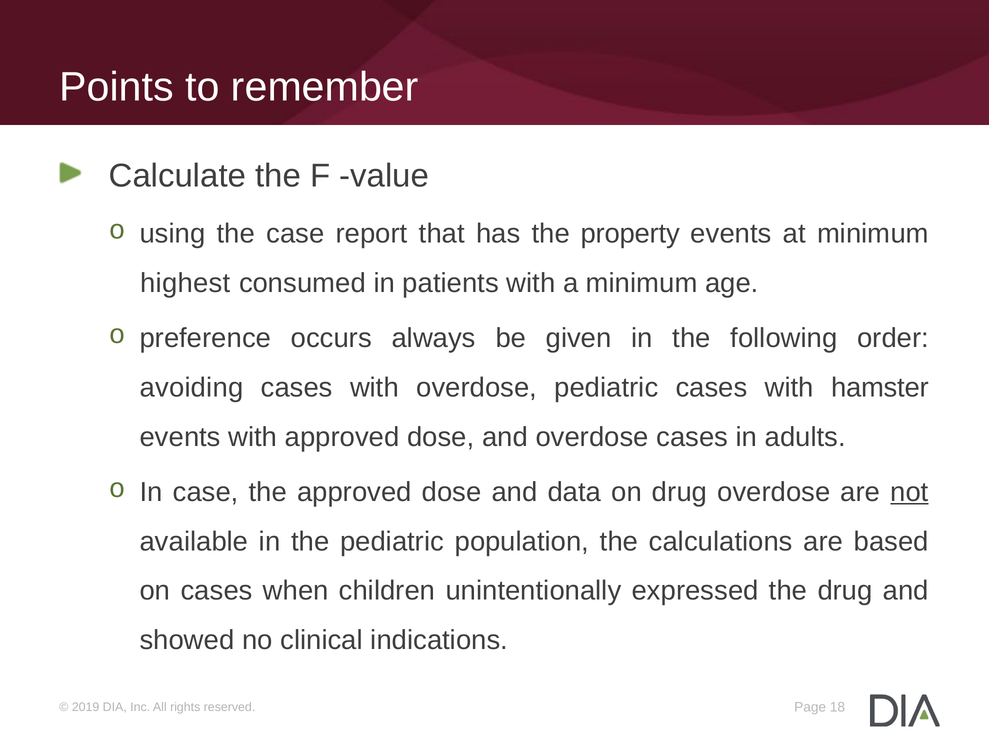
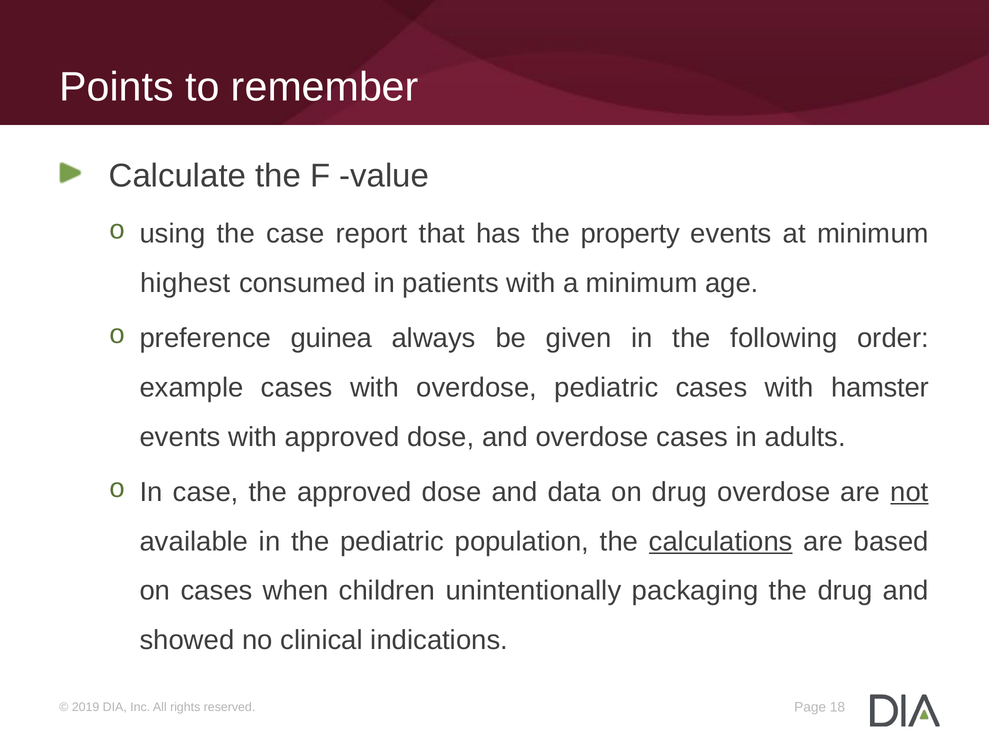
occurs: occurs -> guinea (331, 338)
avoiding: avoiding -> example (192, 388)
calculations underline: none -> present (721, 542)
expressed: expressed -> packaging (695, 592)
